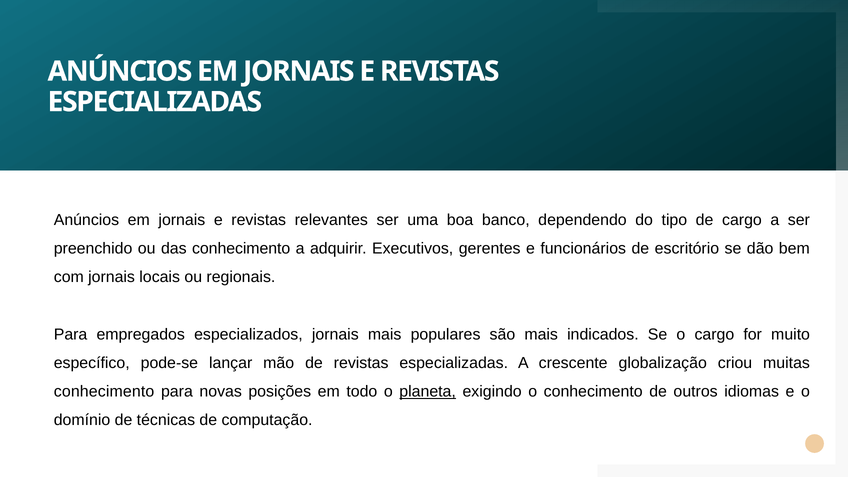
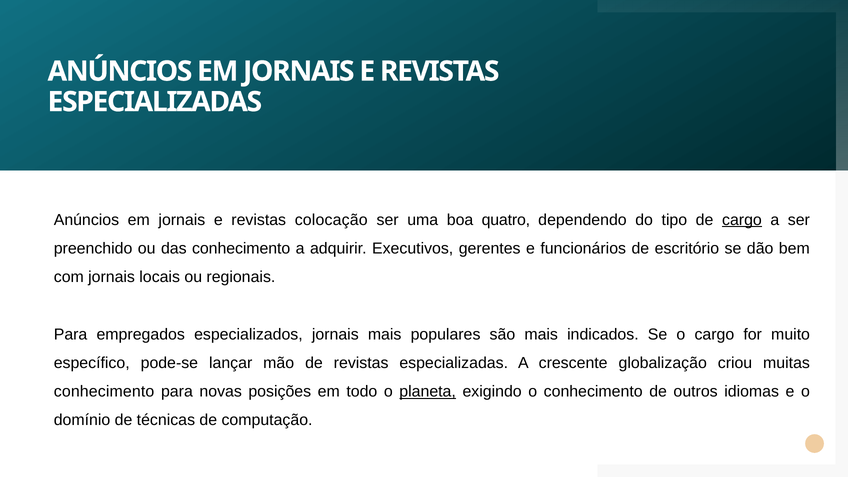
relevantes: relevantes -> colocação (331, 220)
banco: banco -> quatro (506, 220)
cargo underline: none -> present (742, 220)
